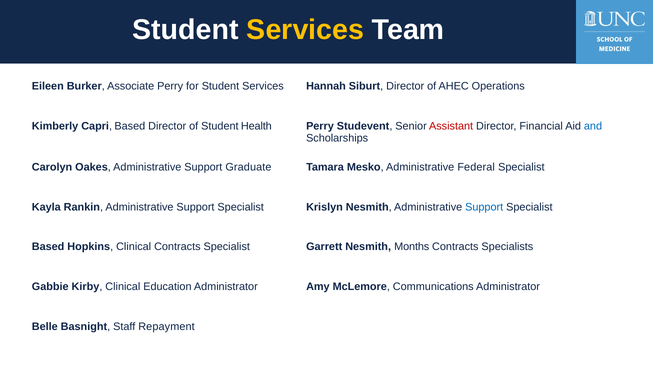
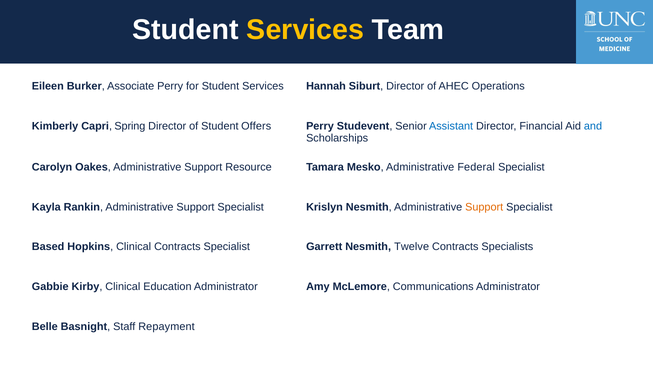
Capri Based: Based -> Spring (130, 126)
Health: Health -> Offers (256, 126)
Assistant colour: red -> blue (451, 126)
Graduate: Graduate -> Resource (249, 167)
Support colour: blue -> orange (484, 207)
Months: Months -> Twelve (412, 247)
